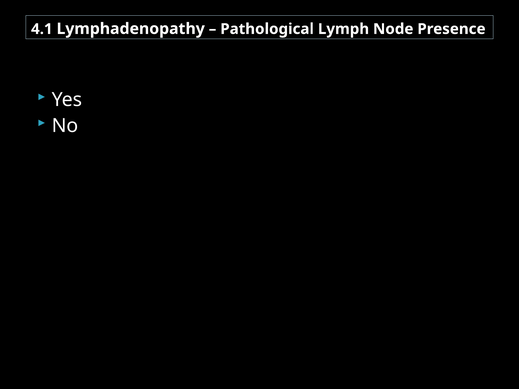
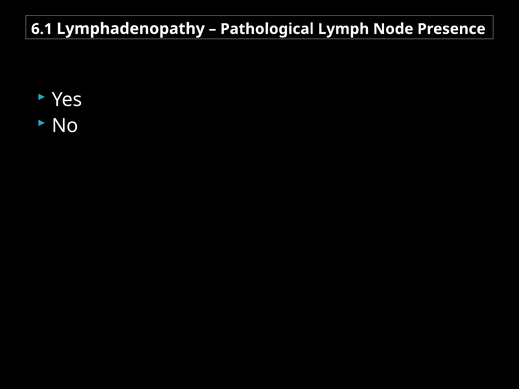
4.1: 4.1 -> 6.1 (42, 29)
